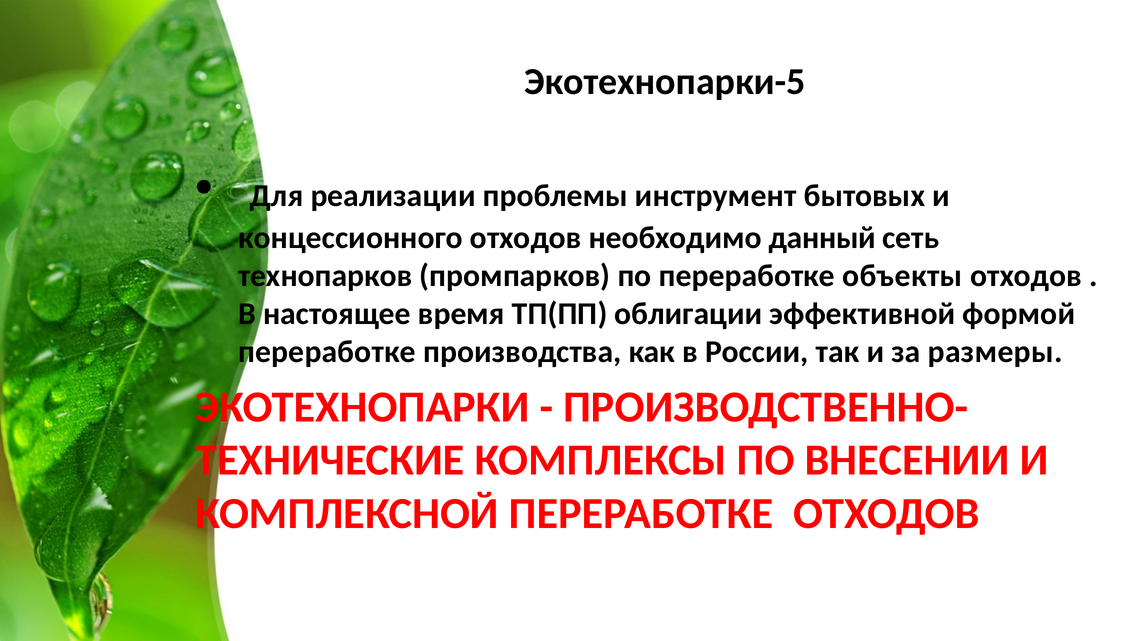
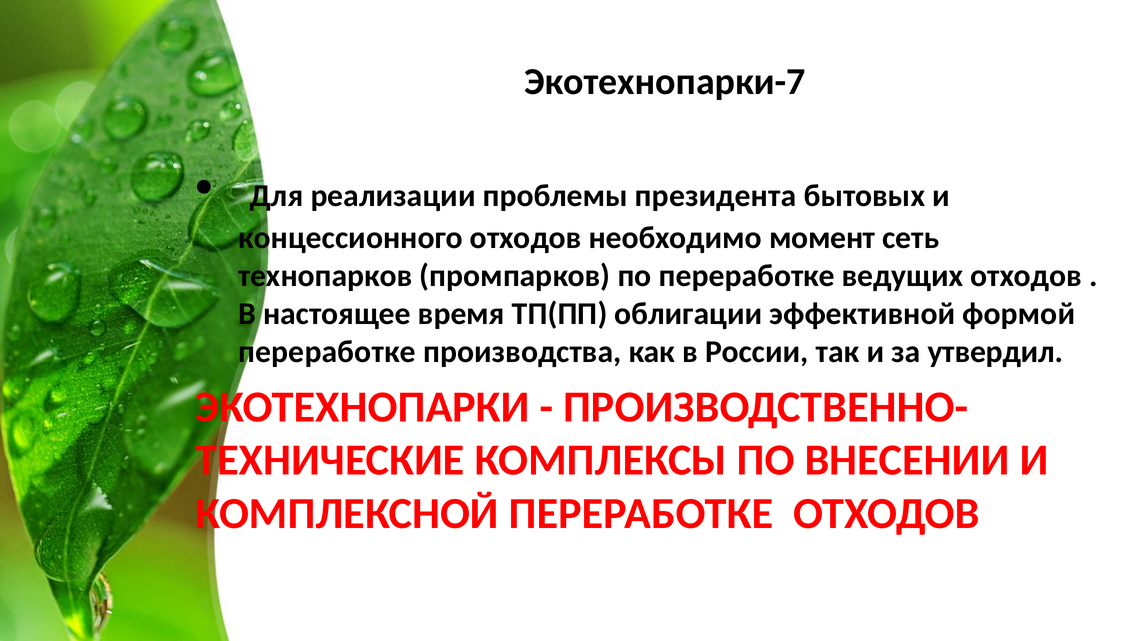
Экотехнопарки-5: Экотехнопарки-5 -> Экотехнопарки-7 (665, 82)
инструмент: инструмент -> президента (716, 196)
данный: данный -> момент (822, 238)
объекты: объекты -> ведущих (903, 276)
размеры: размеры -> утвердил (995, 352)
